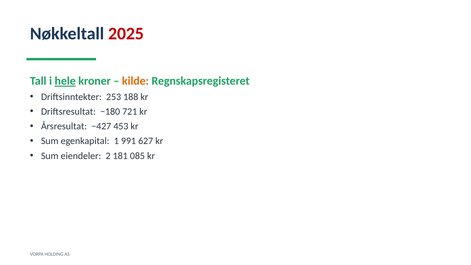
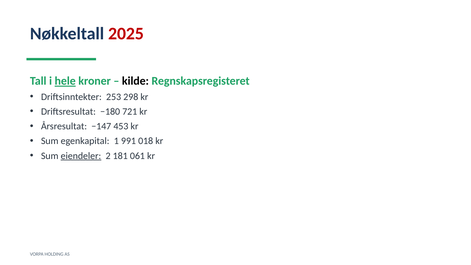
kilde colour: orange -> black (135, 81)
188: 188 -> 298 (131, 97)
−427: −427 -> −147 (101, 126)
627: 627 -> 018 (146, 141)
eiendeler underline: none -> present (81, 156)
085: 085 -> 061 (137, 156)
